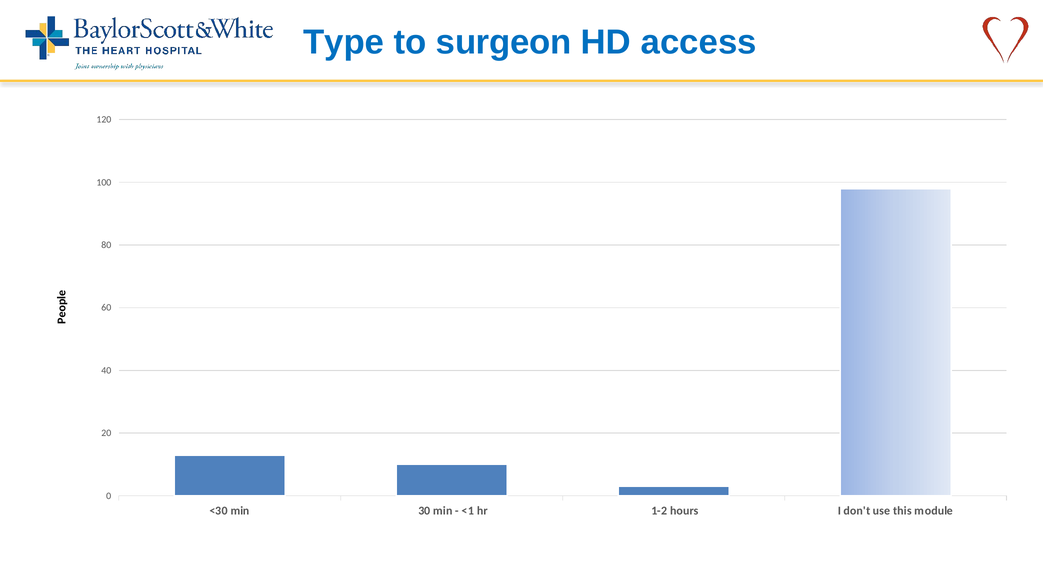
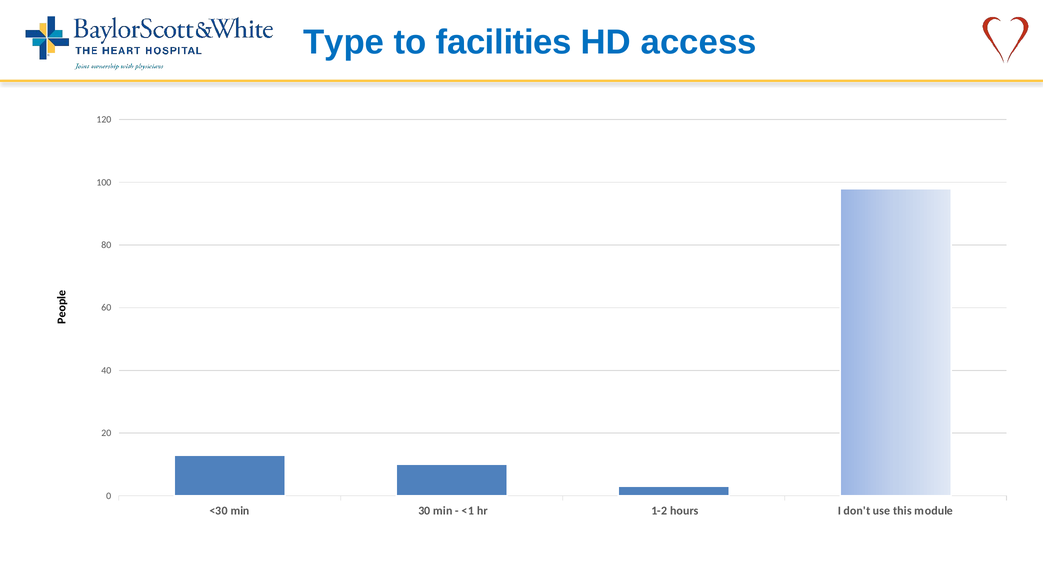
surgeon: surgeon -> facilities (504, 42)
